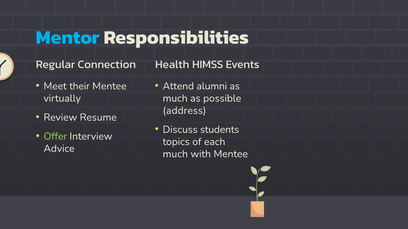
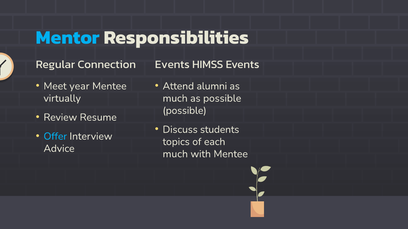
Health: Health -> Events (172, 65)
their: their -> year (79, 86)
address: address -> possible (185, 111)
Offer colour: light green -> light blue (55, 137)
